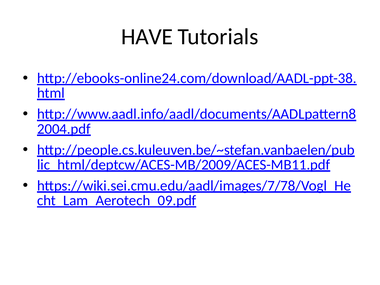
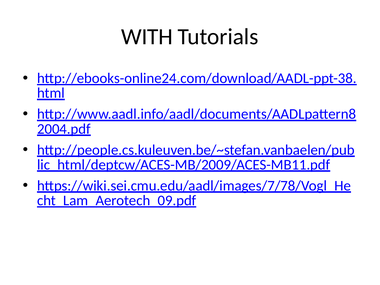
HAVE: HAVE -> WITH (147, 37)
